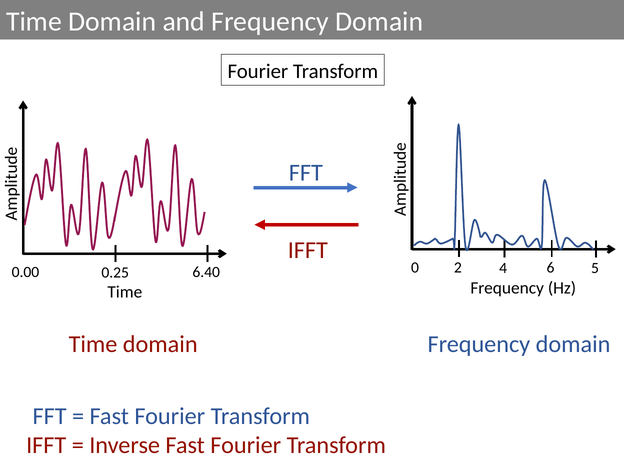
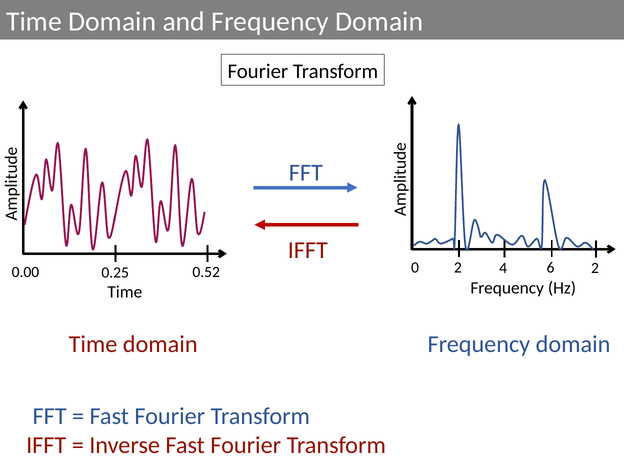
6 5: 5 -> 2 (595, 268)
6.40: 6.40 -> 0.52 (206, 272)
